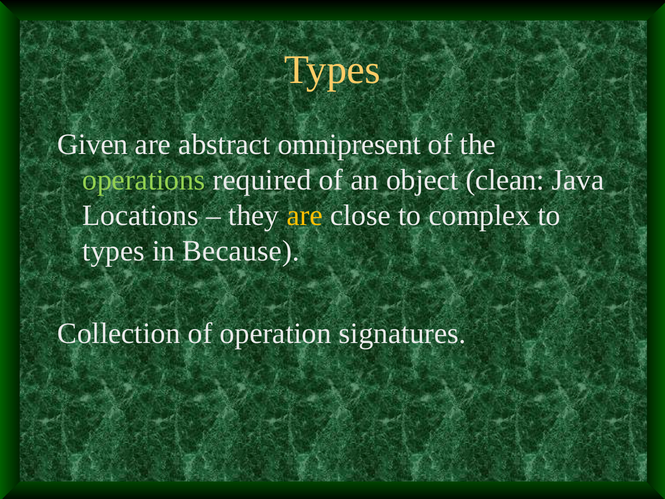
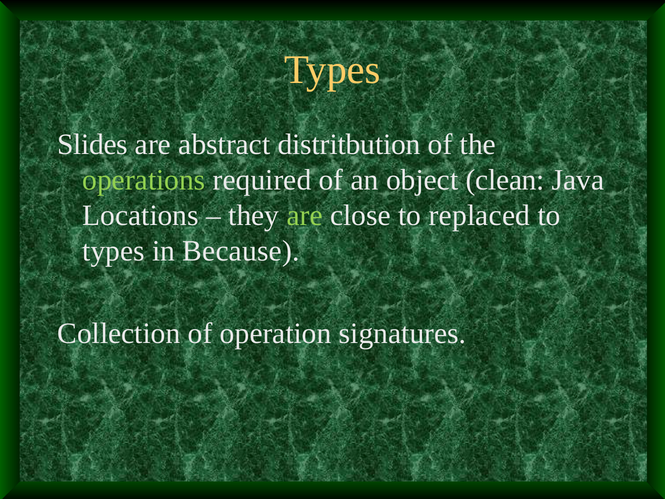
Given: Given -> Slides (93, 144)
omnipresent: omnipresent -> distritbution (349, 144)
are colour: yellow -> light green (305, 215)
complex: complex -> replaced (479, 215)
